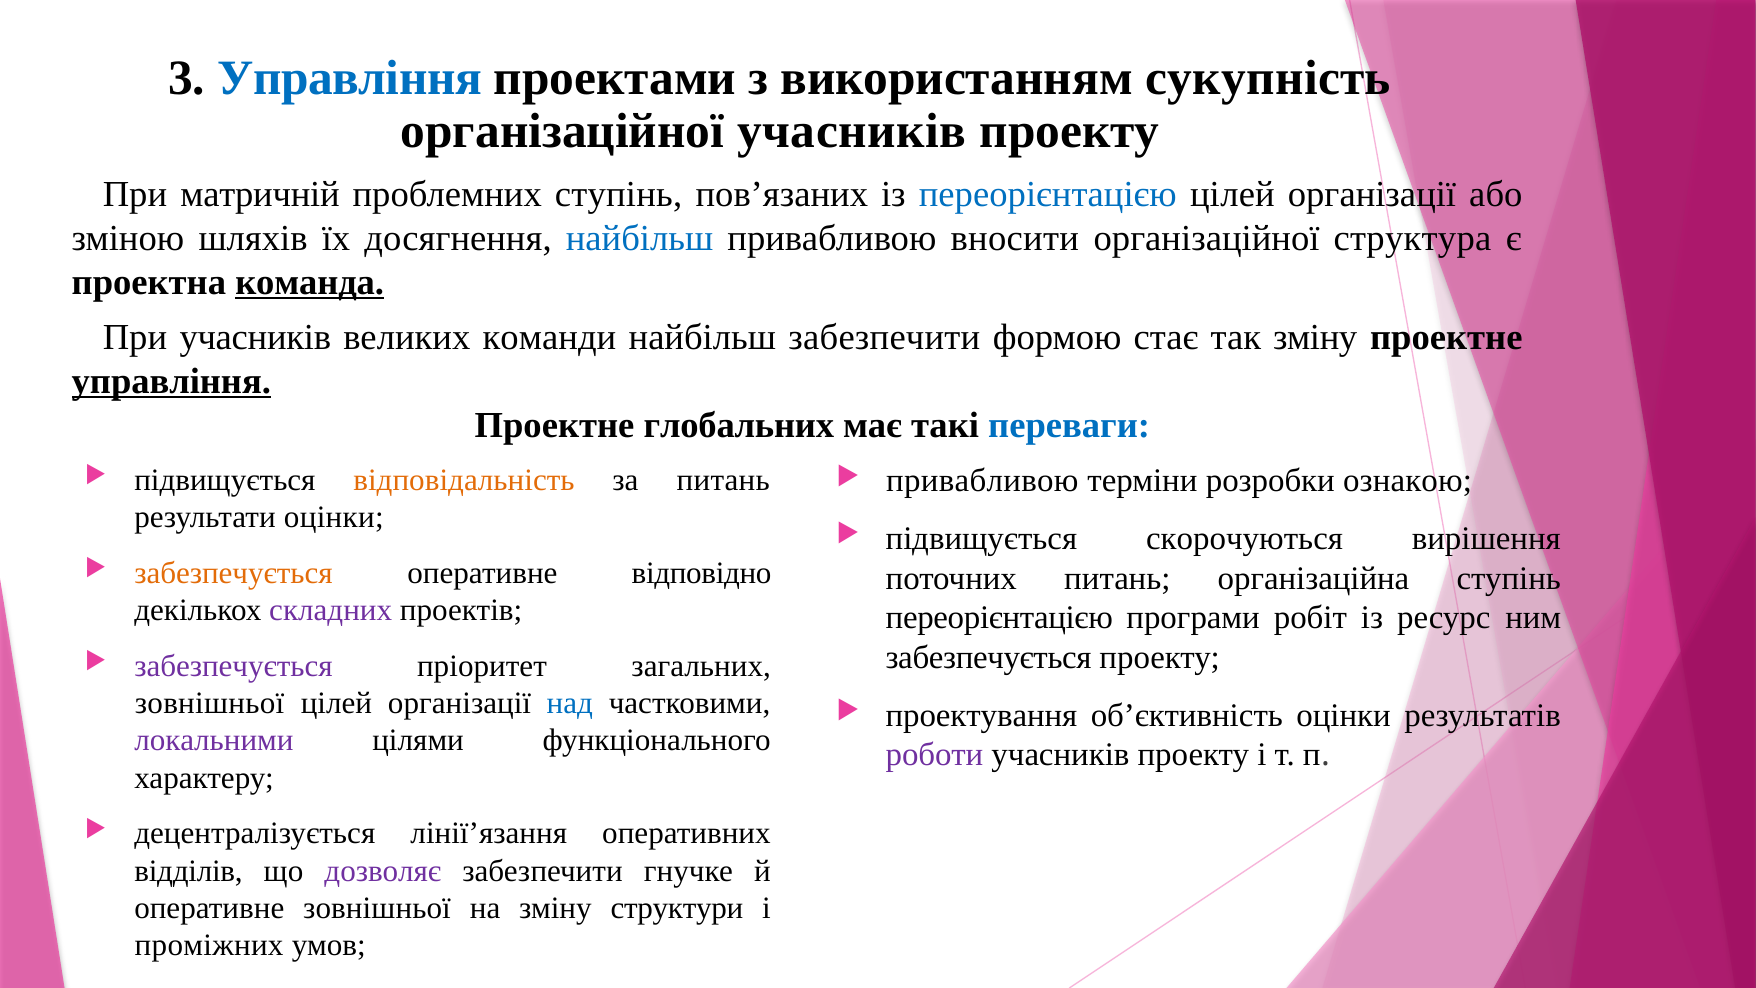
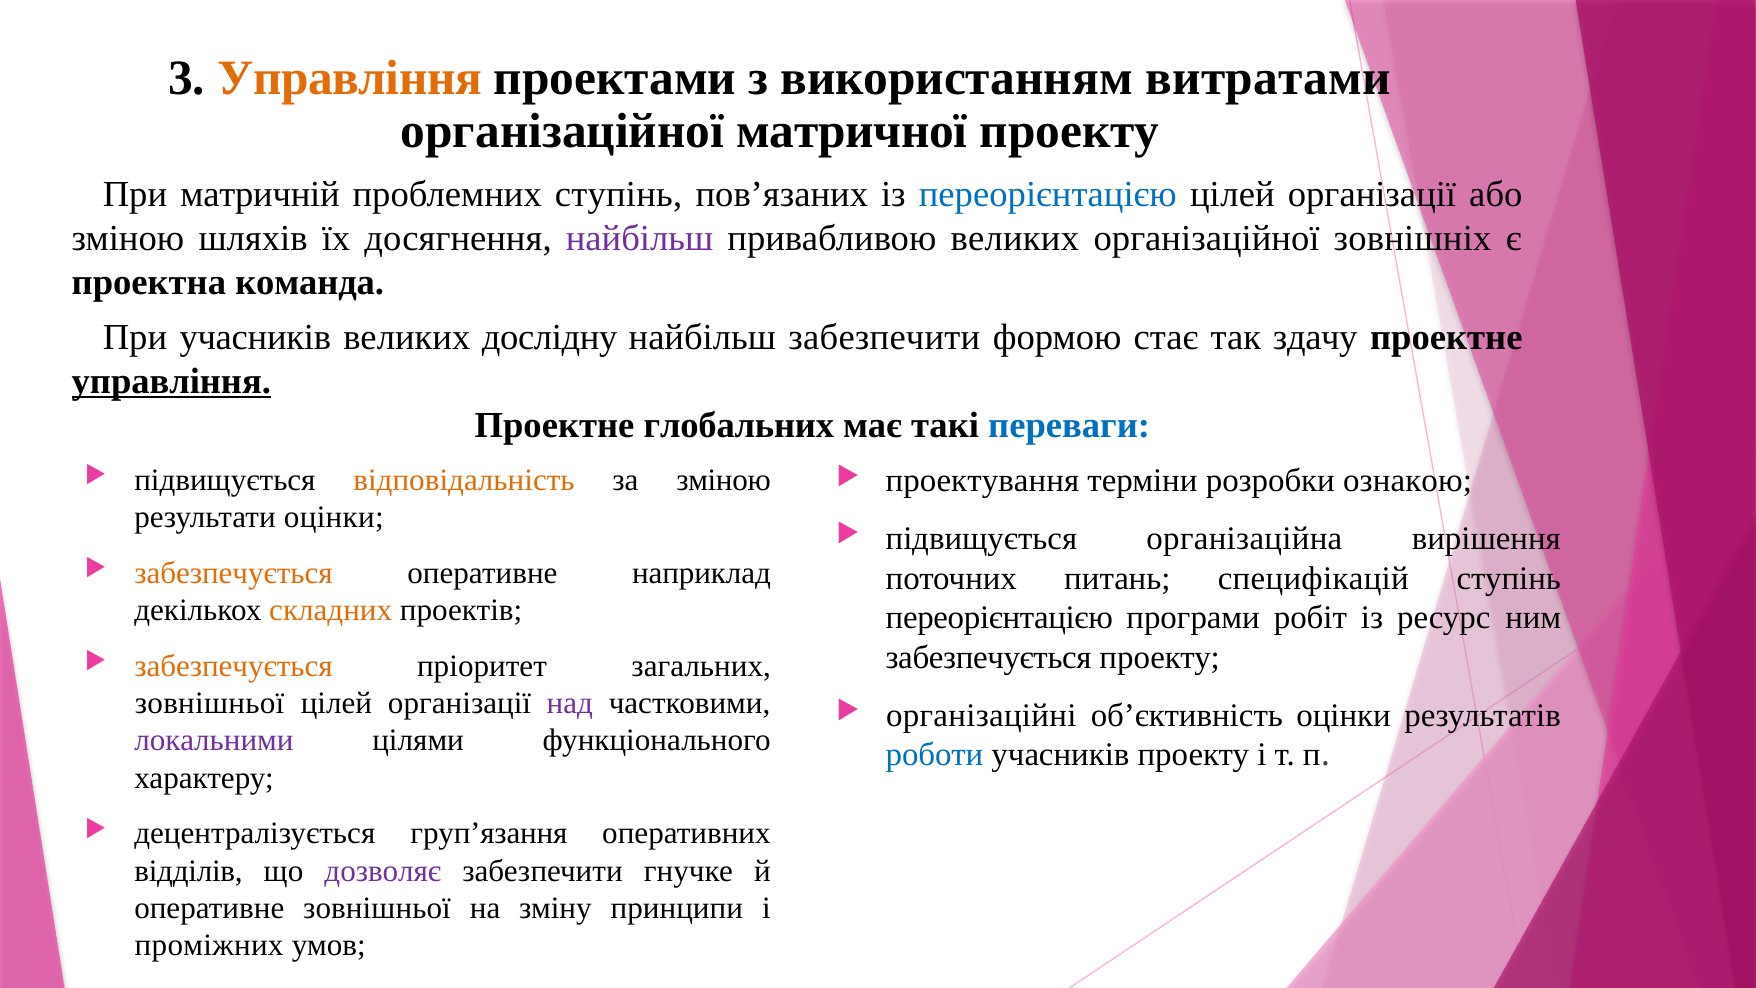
Управління colour: blue -> orange (350, 78)
сукупність: сукупність -> витратами (1268, 78)
організаційної учасників: учасників -> матричної (852, 132)
найбільш colour: blue -> purple (640, 238)
привабливою вносити: вносити -> великих (1015, 238)
структура: структура -> зовнішніх (1413, 238)
команда underline: present -> none (310, 282)
команди: команди -> дослідну (550, 337)
так зміну: зміну -> здачу (1315, 337)
за питань: питань -> зміною (724, 480)
привабливою: привабливою -> проектування (982, 481)
скорочуються: скорочуються -> організаційна (1244, 539)
відповідно: відповідно -> наприклад (702, 573)
організаційна: організаційна -> специфікацій (1313, 578)
складних colour: purple -> orange (331, 610)
забезпечується colour: purple -> orange (233, 666)
над colour: blue -> purple (570, 703)
проектування: проектування -> організаційні (981, 715)
роботи colour: purple -> blue (934, 755)
лінії’язання: лінії’язання -> груп’язання (489, 833)
структури: структури -> принципи (677, 908)
